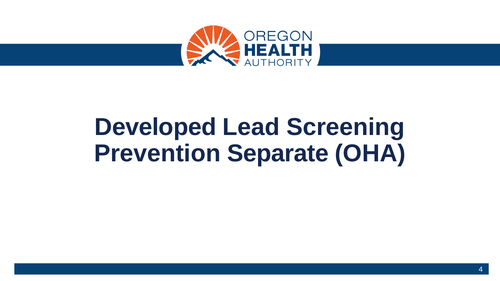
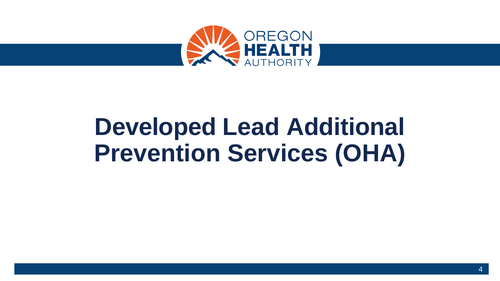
Screening: Screening -> Additional (346, 127)
Separate: Separate -> Services (278, 154)
